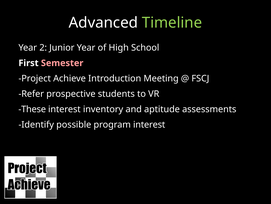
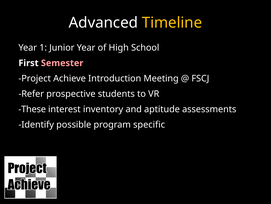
Timeline colour: light green -> yellow (172, 23)
2: 2 -> 1 (43, 48)
program interest: interest -> specific (149, 124)
